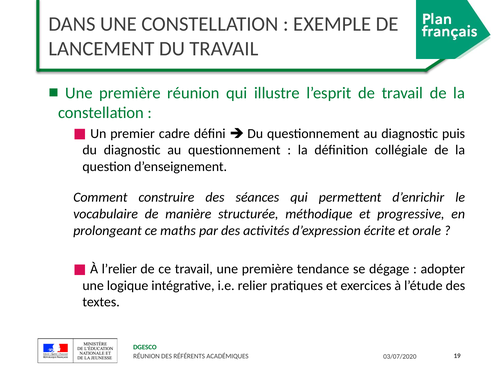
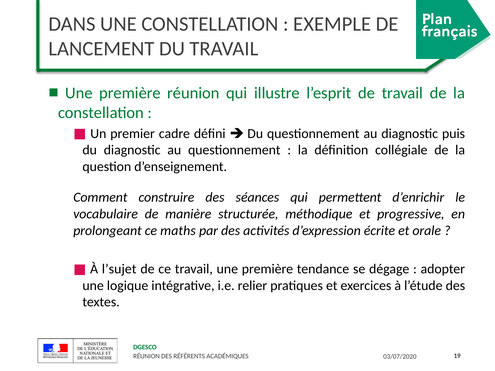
l’relier: l’relier -> l’sujet (119, 269)
